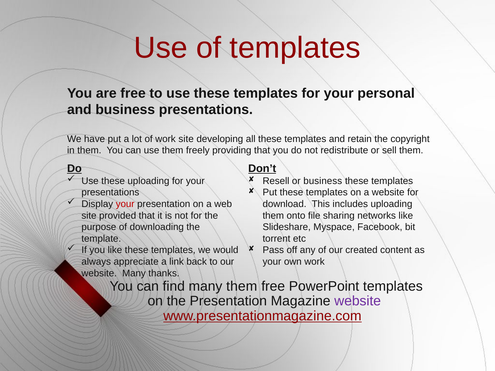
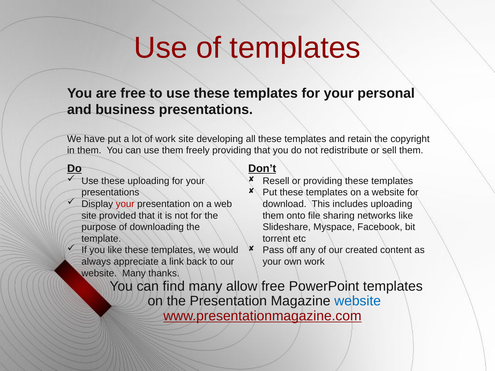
or business: business -> providing (323, 181)
many them: them -> allow (242, 286)
website colour: purple -> blue (358, 301)
